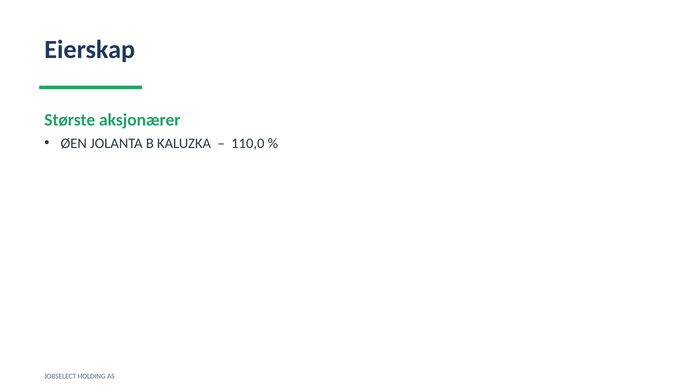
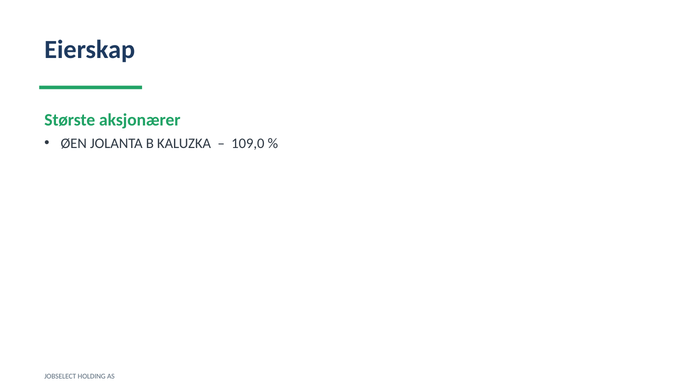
110,0: 110,0 -> 109,0 (248, 143)
